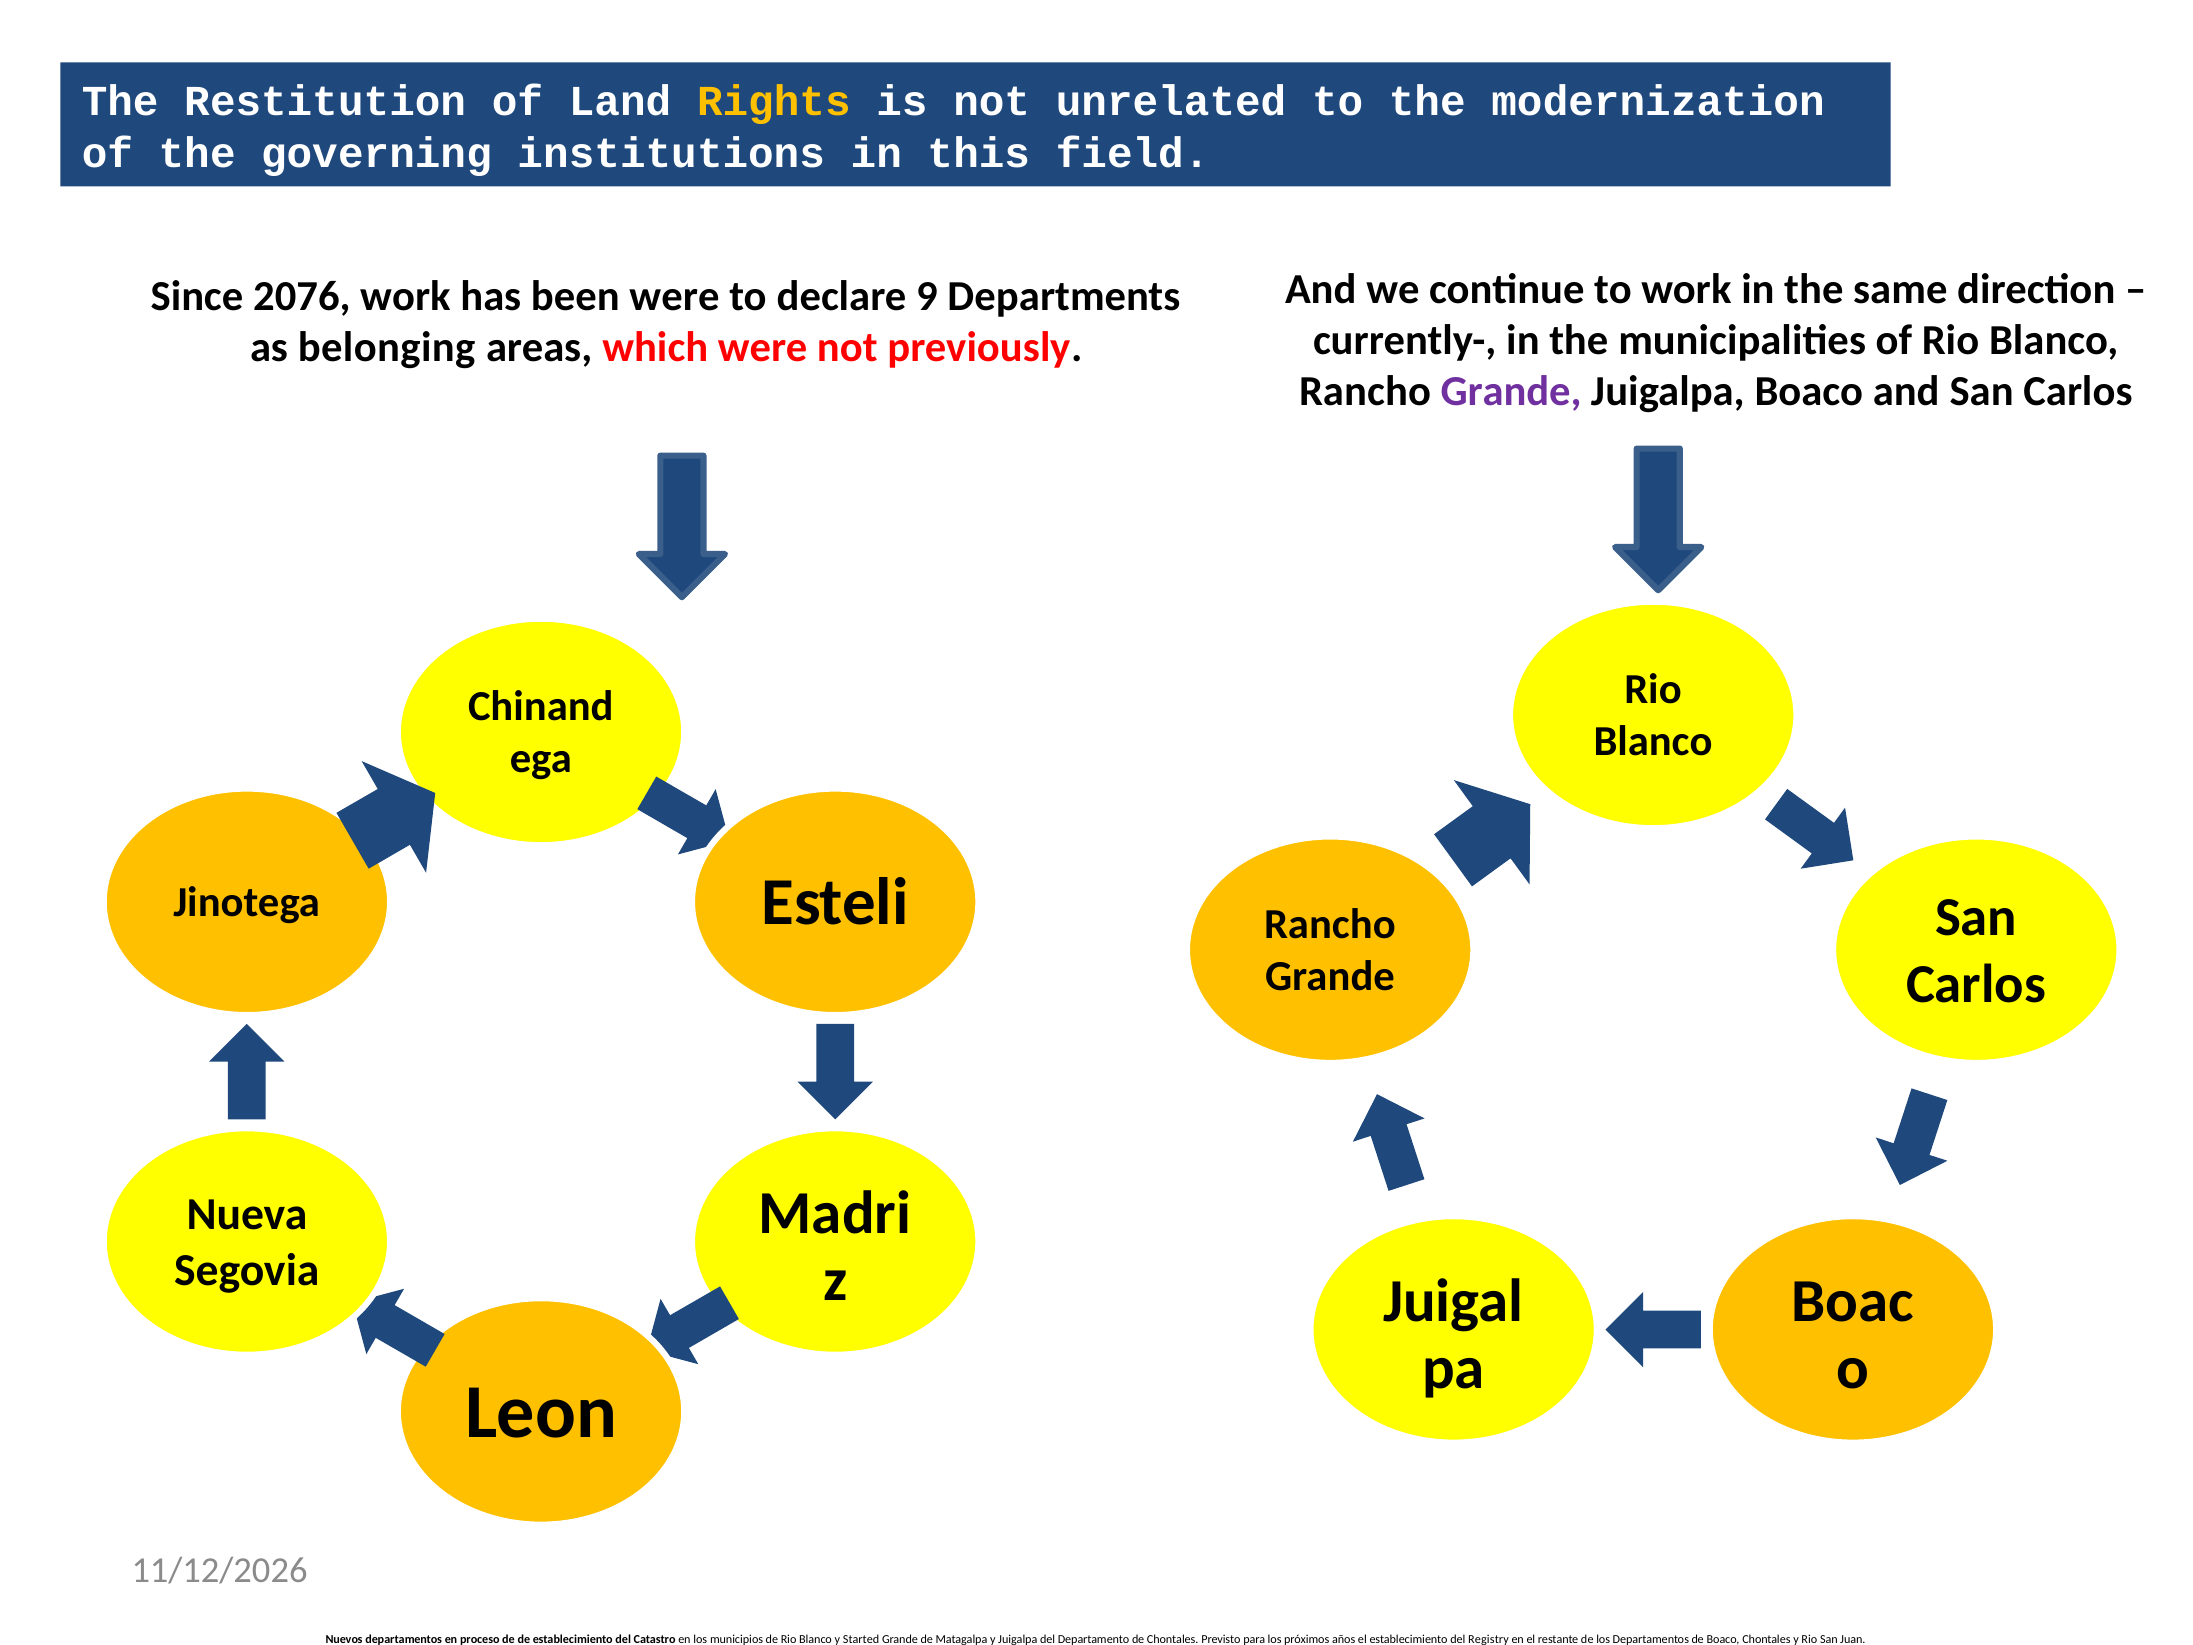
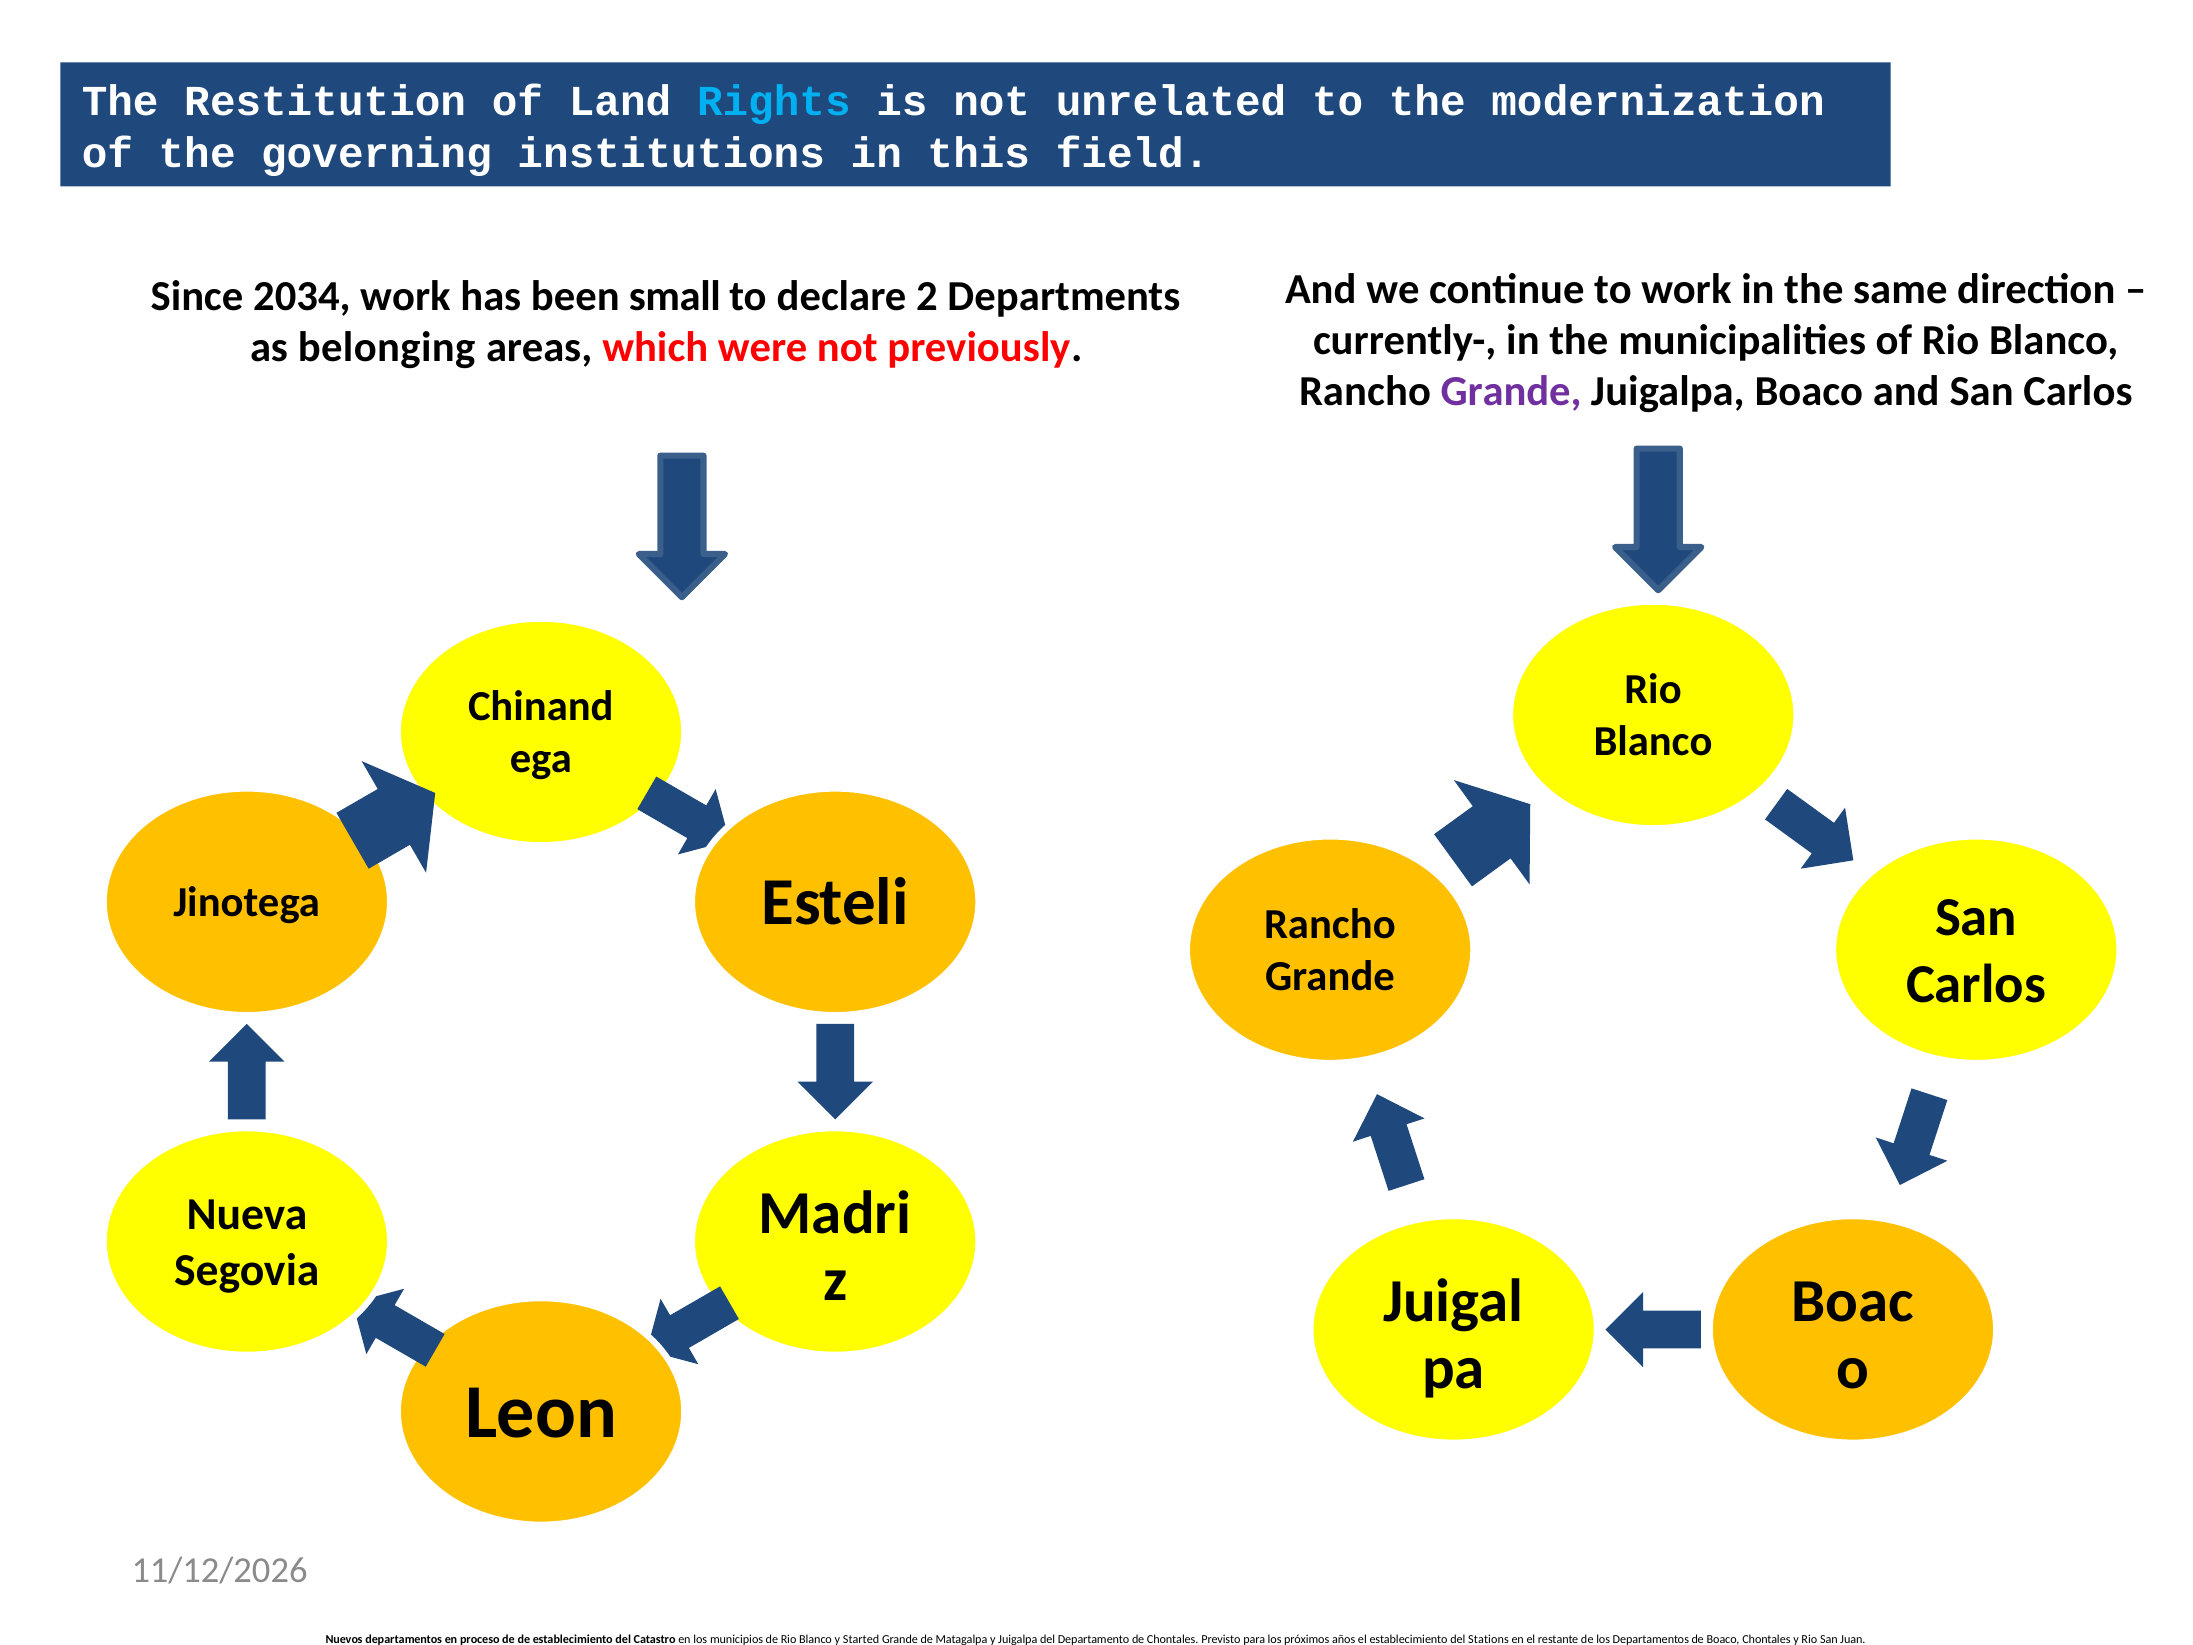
Rights colour: yellow -> light blue (774, 102)
2076: 2076 -> 2034 (302, 296)
been were: were -> small (675, 296)
9: 9 -> 2 (927, 296)
Registry: Registry -> Stations (1489, 1640)
